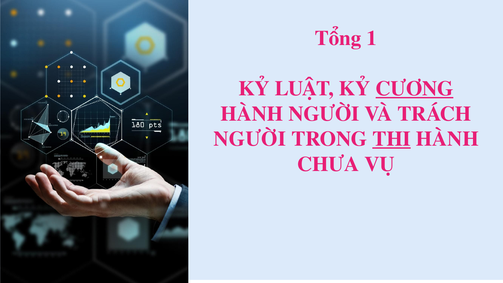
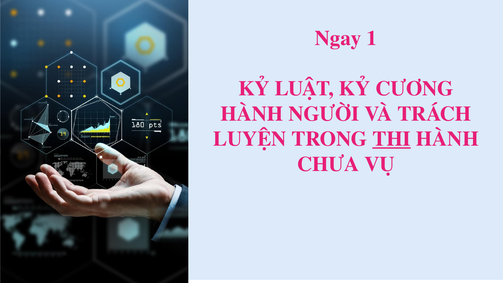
Tổng: Tổng -> Ngay (338, 38)
CƯƠNG underline: present -> none (415, 89)
NGƯỜI: NGƯỜI -> LUYỆN (250, 139)
